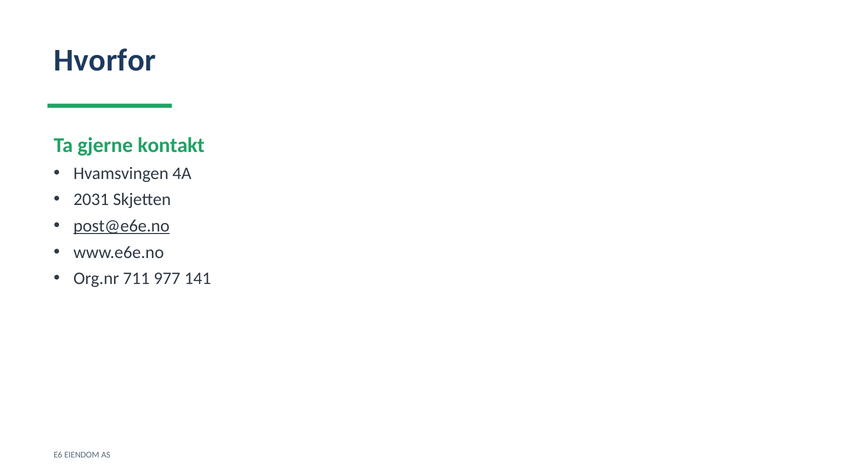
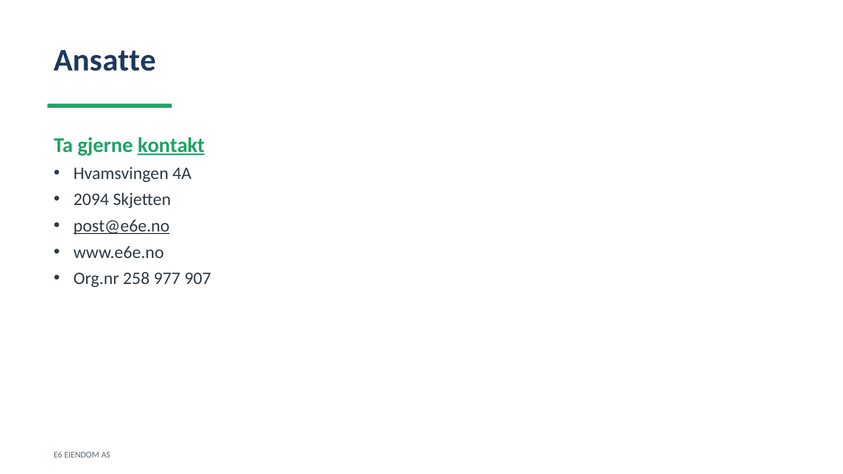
Hvorfor: Hvorfor -> Ansatte (105, 60)
kontakt underline: none -> present (171, 145)
2031: 2031 -> 2094 (91, 200)
711: 711 -> 258 (136, 279)
141: 141 -> 907 (198, 279)
